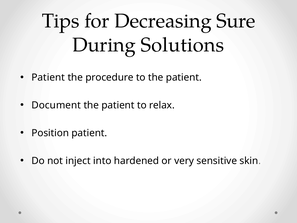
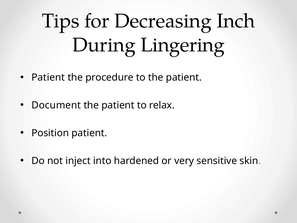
Sure: Sure -> Inch (236, 21)
Solutions: Solutions -> Lingering (183, 45)
